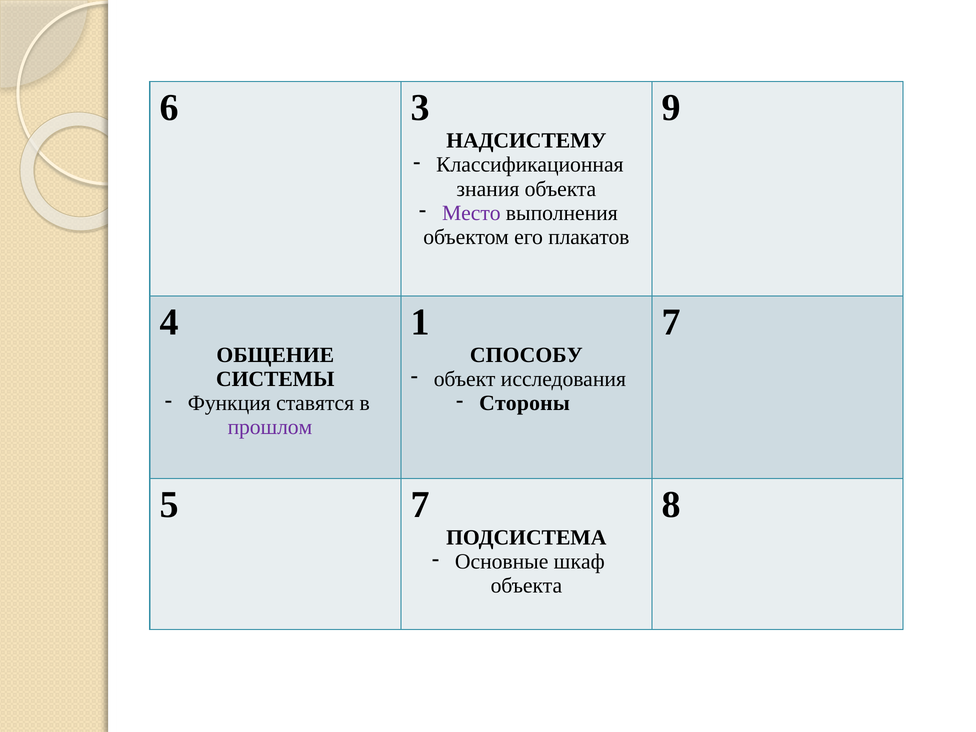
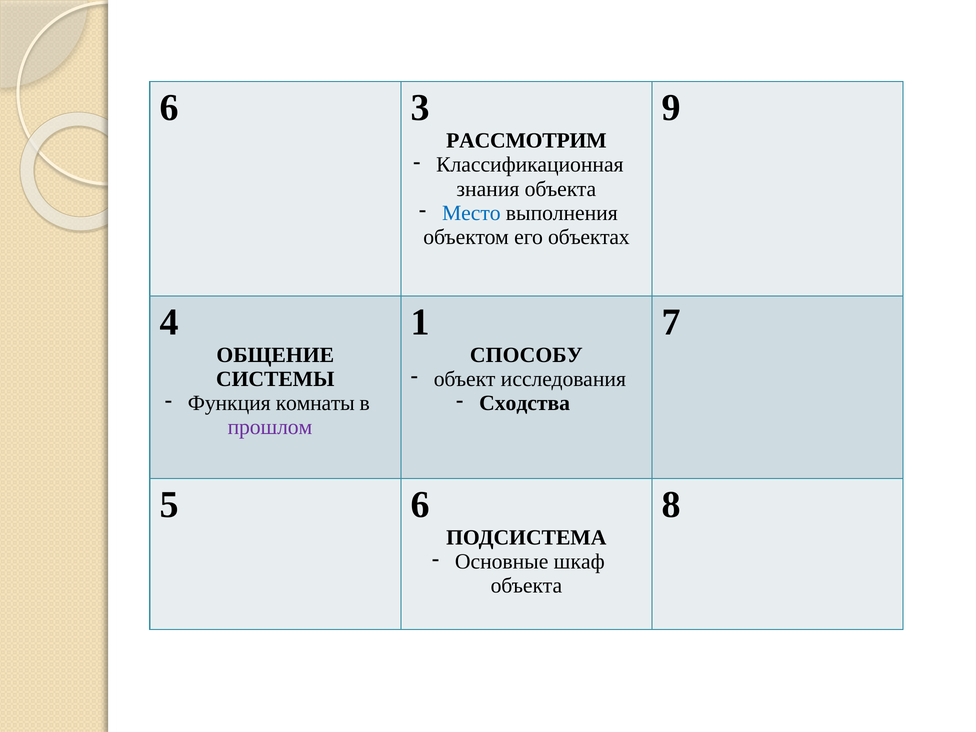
НАДСИСТЕМУ: НАДСИСТЕМУ -> РАССМОТРИМ (526, 141)
Место colour: purple -> blue (471, 213)
плакатов: плакатов -> объектах (589, 237)
ставятся: ставятся -> комнаты (315, 403)
Стороны: Стороны -> Сходства (525, 403)
5 7: 7 -> 6 (420, 505)
